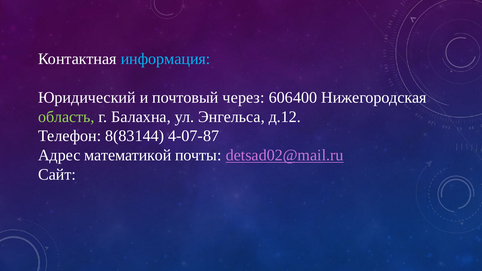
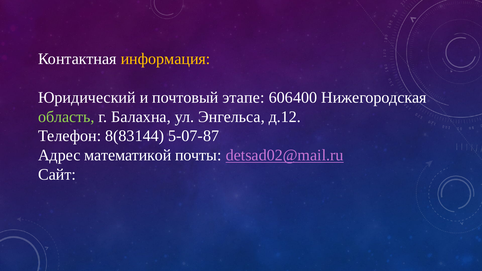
информация colour: light blue -> yellow (166, 59)
через: через -> этапе (244, 97)
4-07-87: 4-07-87 -> 5-07-87 (194, 136)
